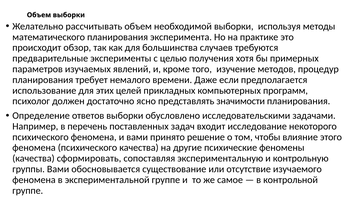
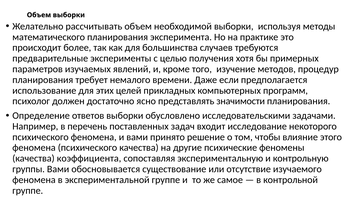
обзор: обзор -> более (77, 48)
сформировать: сформировать -> коэффициента (89, 158)
